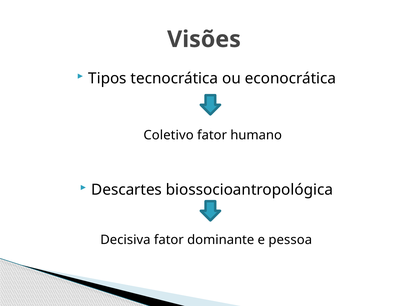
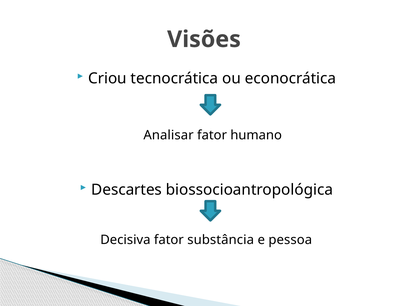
Tipos: Tipos -> Criou (107, 78)
Coletivo: Coletivo -> Analisar (169, 135)
dominante: dominante -> substância (221, 240)
